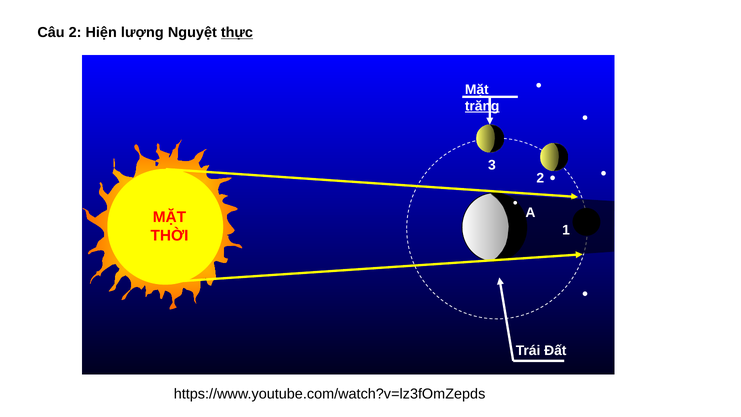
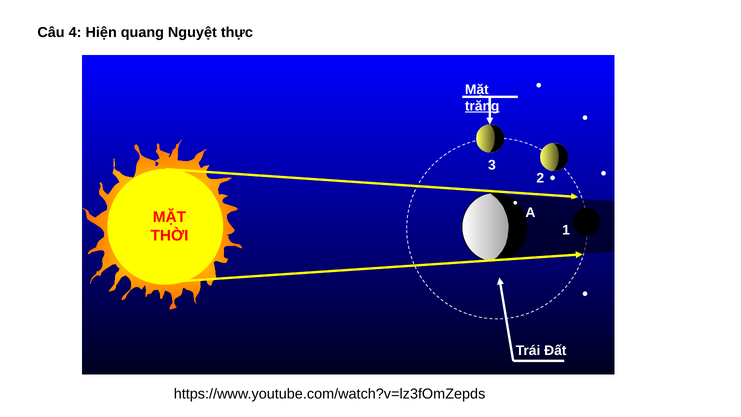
Câu 2: 2 -> 4 (75, 32)
lượng: lượng -> quang (142, 32)
thực underline: present -> none (237, 32)
